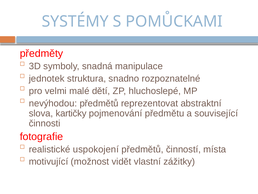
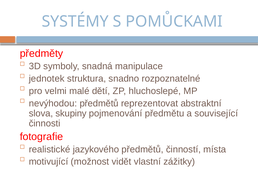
kartičky: kartičky -> skupiny (71, 113)
uspokojení: uspokojení -> jazykového (96, 149)
